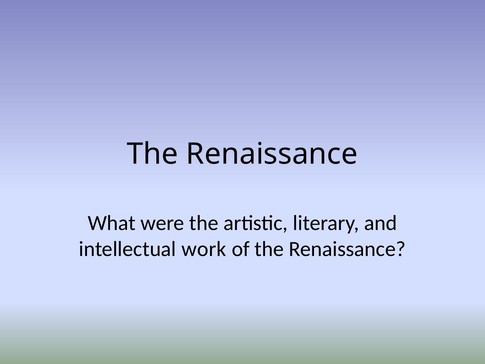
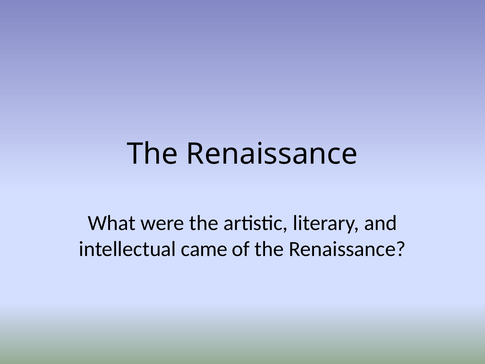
work: work -> came (204, 249)
